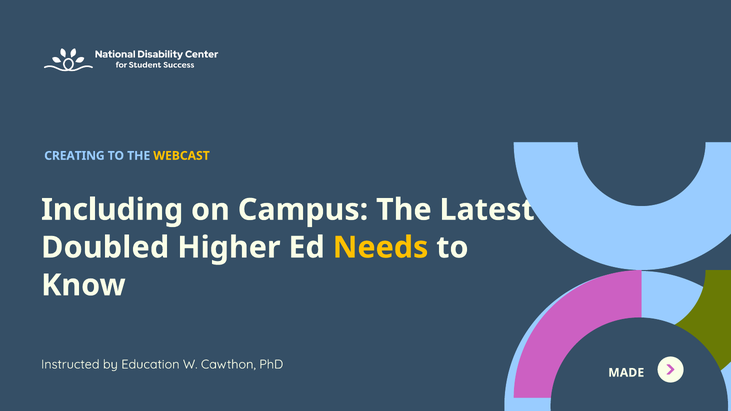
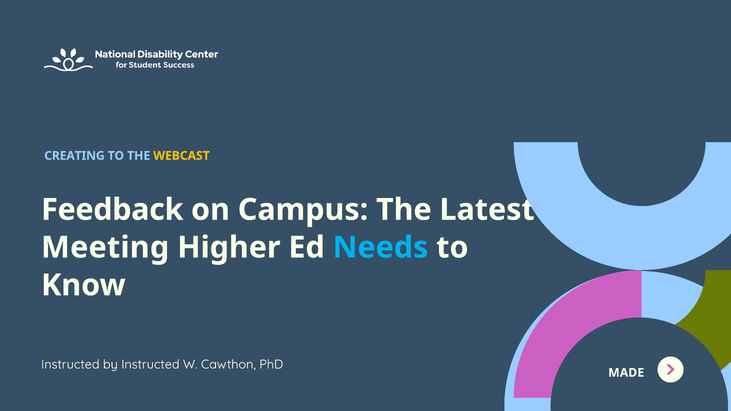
Including: Including -> Feedback (112, 210)
Doubled: Doubled -> Meeting (105, 248)
Needs colour: yellow -> light blue (381, 248)
by Education: Education -> Instructed (150, 365)
